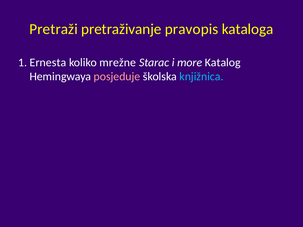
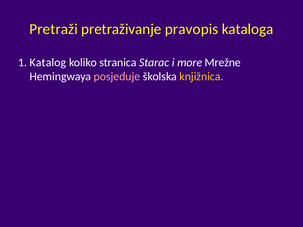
Ernesta: Ernesta -> Katalog (48, 62)
mrežne: mrežne -> stranica (118, 62)
Katalog: Katalog -> Mrežne (223, 62)
knjižnica colour: light blue -> yellow (202, 77)
